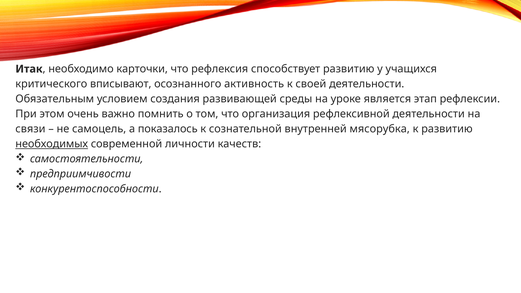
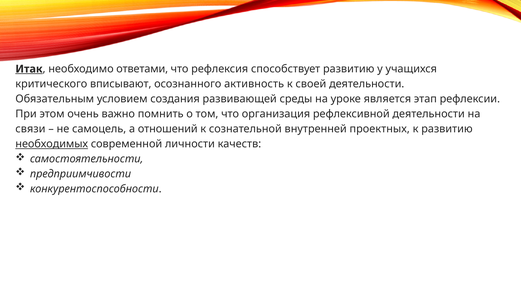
Итак underline: none -> present (29, 69)
карточки: карточки -> ответами (142, 69)
показалось: показалось -> отношений (168, 129)
мясорубка: мясорубка -> проектных (380, 129)
